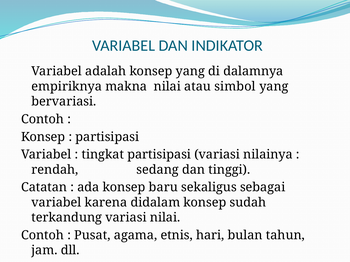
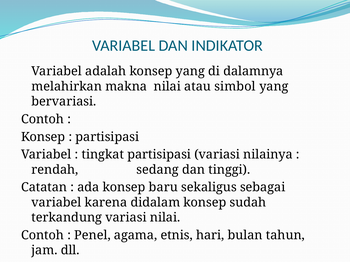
empiriknya: empiriknya -> melahirkan (67, 87)
Pusat: Pusat -> Penel (92, 236)
